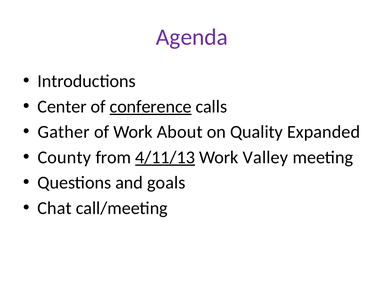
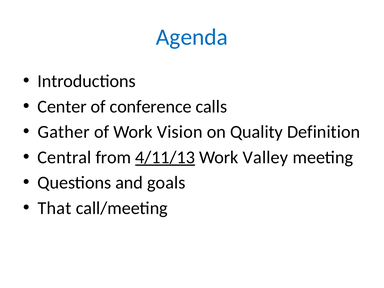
Agenda colour: purple -> blue (192, 37)
conference underline: present -> none (151, 107)
About: About -> Vision (180, 132)
Expanded: Expanded -> Definition (324, 132)
County: County -> Central (64, 157)
Chat: Chat -> That (55, 208)
